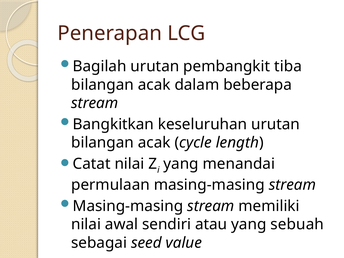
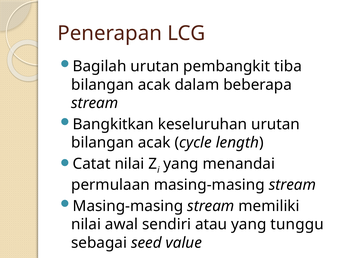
sebuah: sebuah -> tunggu (297, 224)
